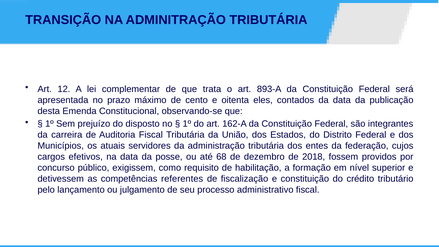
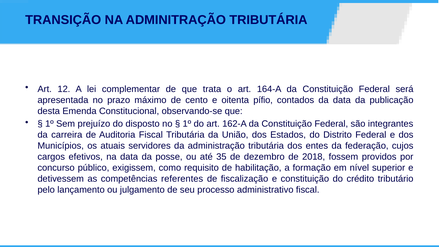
893-A: 893-A -> 164-A (269, 89)
eles: eles -> pífio (263, 100)
68: 68 -> 35 (221, 157)
